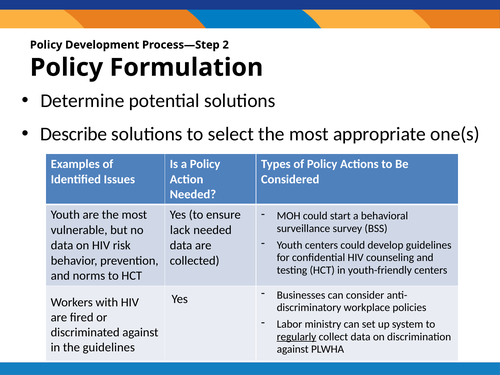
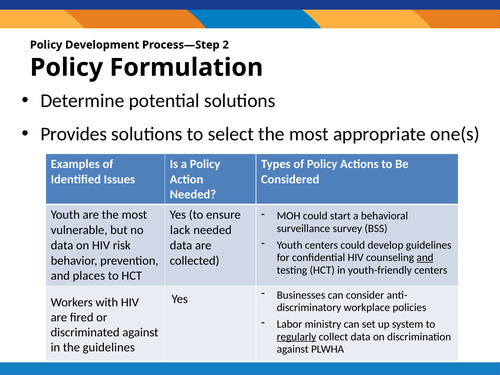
Describe: Describe -> Provides (74, 134)
and underline: none -> present (425, 258)
norms: norms -> places (89, 276)
